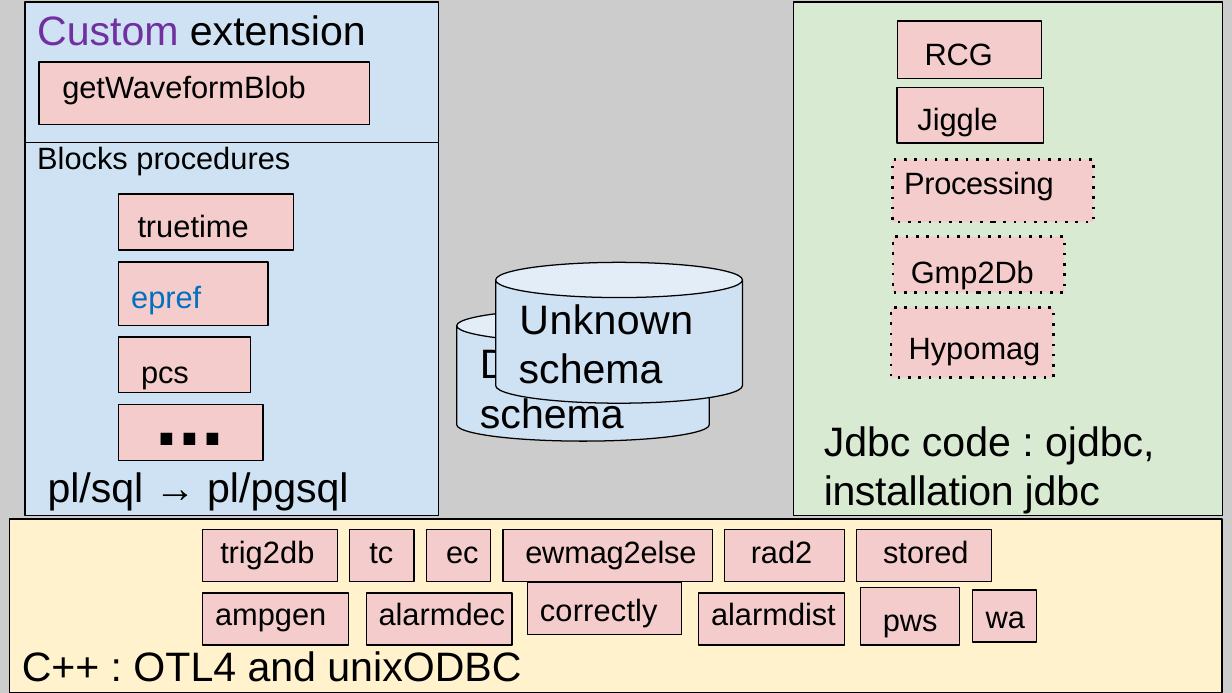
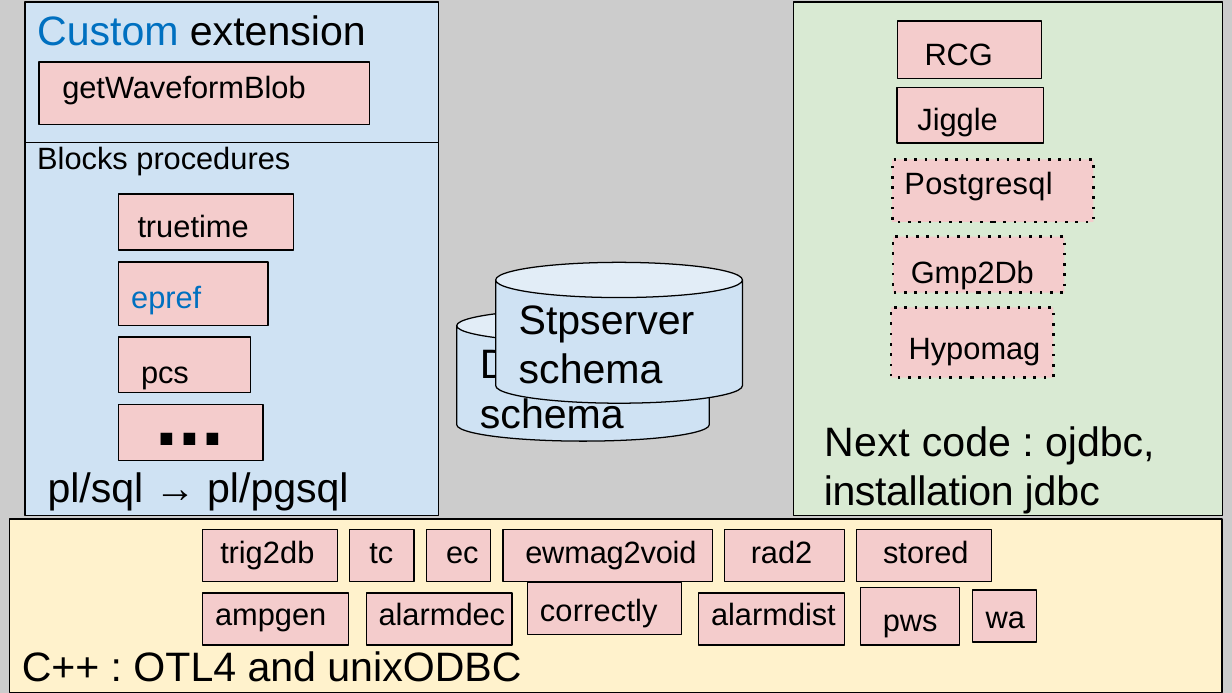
Custom colour: purple -> blue (108, 31)
Processing: Processing -> Postgresql (979, 185)
Unknown: Unknown -> Stpserver (607, 321)
Jdbc: Jdbc -> Next (867, 443)
ewmag2else: ewmag2else -> ewmag2void (611, 553)
